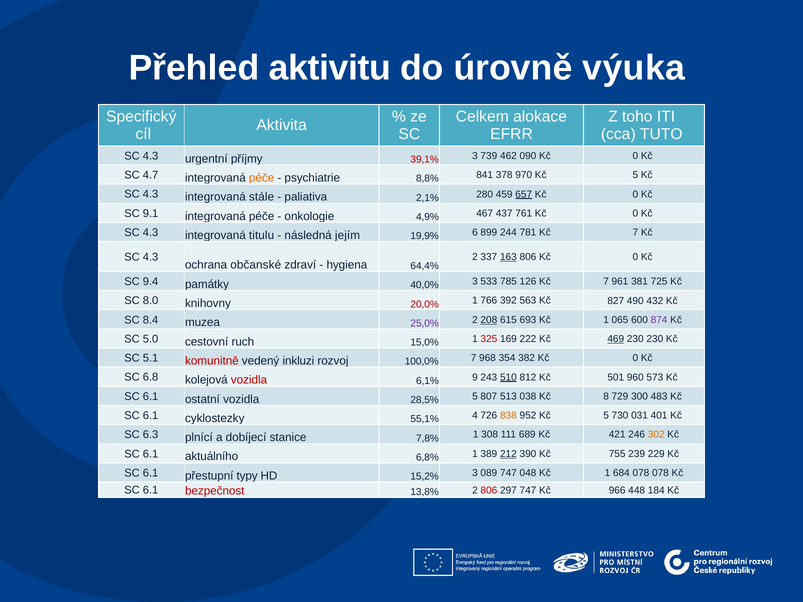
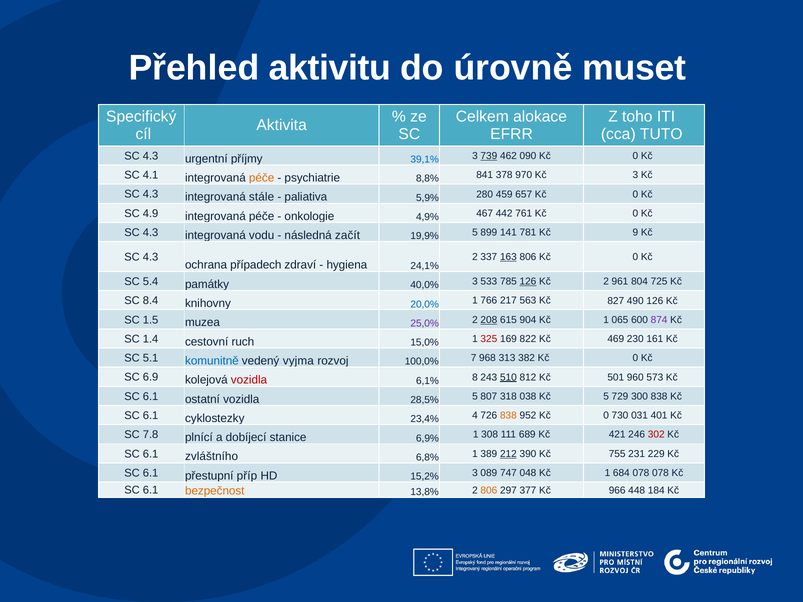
výuka: výuka -> muset (634, 68)
39,1% colour: red -> blue (425, 160)
739 underline: none -> present (489, 156)
4.7: 4.7 -> 4.1 (151, 175)
970 Kč 5: 5 -> 3 (635, 175)
2,1%: 2,1% -> 5,9% (427, 198)
657 underline: present -> none (524, 194)
9.1: 9.1 -> 4.9 (151, 214)
437: 437 -> 442 (504, 213)
titulu: titulu -> vodu (262, 235)
jejím: jejím -> začít (348, 235)
19,9% 6: 6 -> 5 (475, 233)
244: 244 -> 141 (508, 233)
781 Kč 7: 7 -> 9 (635, 233)
občanské: občanské -> případech (256, 265)
64,4%: 64,4% -> 24,1% (425, 266)
9.4: 9.4 -> 5.4 (151, 282)
126 underline: none -> present (528, 282)
7: 7 -> 2 (606, 282)
381: 381 -> 804 (640, 282)
8.0: 8.0 -> 8.4 (151, 301)
20,0% colour: red -> blue (425, 304)
392: 392 -> 217 (508, 301)
490 432: 432 -> 126 (655, 301)
8.4: 8.4 -> 1.5 (151, 320)
693: 693 -> 904 (528, 320)
5.0: 5.0 -> 1.4 (151, 339)
222: 222 -> 822 (528, 339)
469 underline: present -> none (616, 339)
230 230: 230 -> 161 (655, 339)
komunitně colour: red -> blue (212, 361)
inkluzi: inkluzi -> vyjma (298, 361)
354: 354 -> 313 (507, 358)
6.8: 6.8 -> 6.9 (151, 377)
9: 9 -> 8 (475, 377)
513: 513 -> 318 (508, 397)
Kč 8: 8 -> 5 (606, 397)
300 483: 483 -> 838 (659, 397)
55,1%: 55,1% -> 23,4% (425, 419)
952 Kč 5: 5 -> 0 (606, 416)
6.3: 6.3 -> 7.8 (151, 435)
7,8%: 7,8% -> 6,9% (427, 438)
302 colour: orange -> red (656, 435)
aktuálního: aktuálního -> zvláštního (212, 457)
239: 239 -> 231 (637, 454)
typy: typy -> příp (247, 476)
bezpečnost colour: red -> orange (215, 491)
806 colour: red -> orange (489, 490)
297 747: 747 -> 377 (528, 490)
